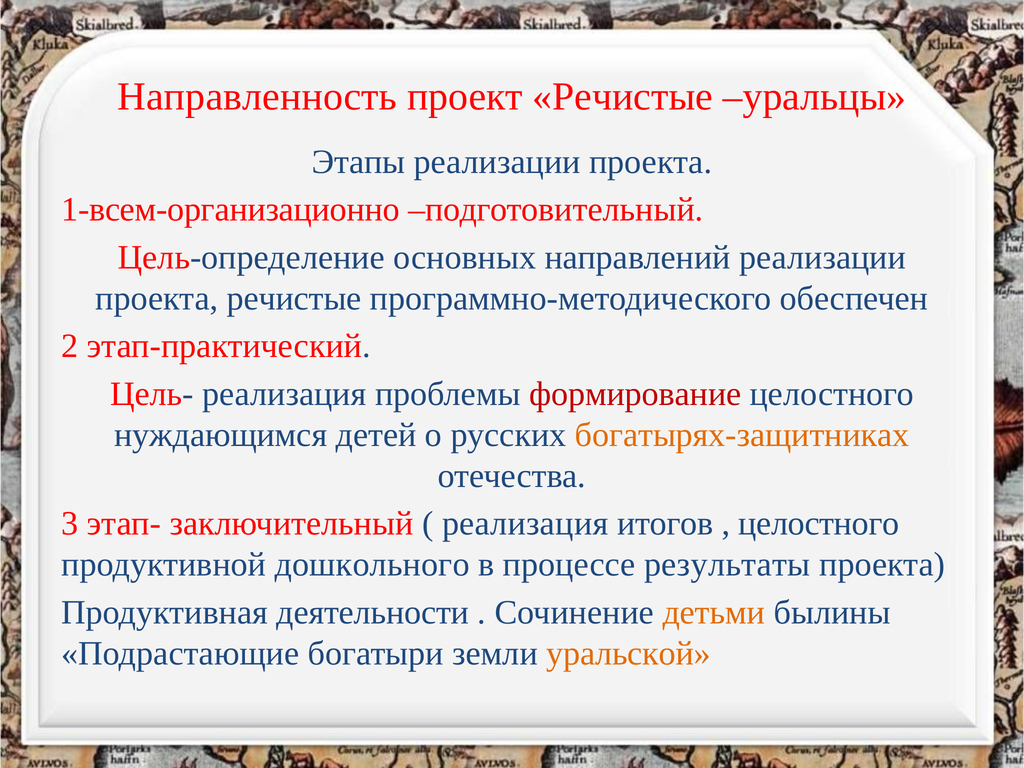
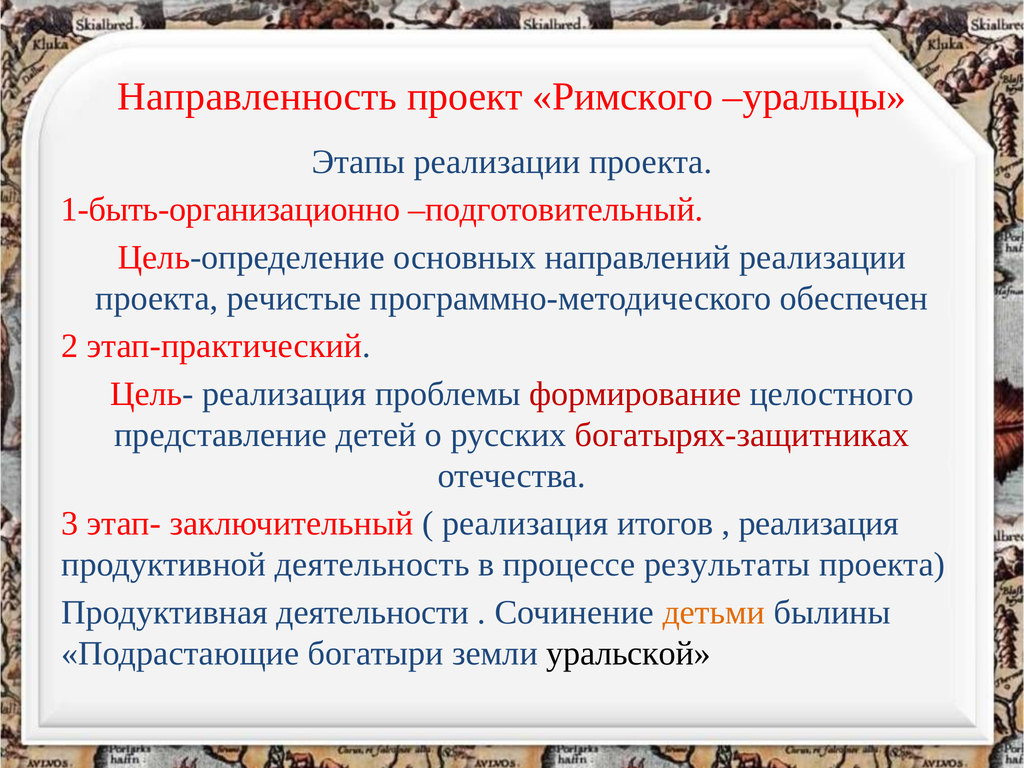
проект Речистые: Речистые -> Римского (623, 96)
1-всем-организационно: 1-всем-организационно -> 1-быть-организационно (231, 210)
нуждающимся: нуждающимся -> представление (221, 435)
богатырях-защитниках colour: orange -> red (742, 435)
целостного: целостного -> реализация (819, 524)
дошкольного: дошкольного -> деятельность (372, 565)
уральской colour: orange -> black (629, 653)
